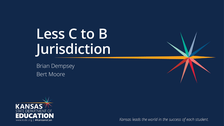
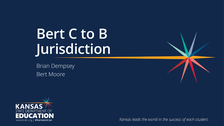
Less: Less -> Bert (51, 34)
